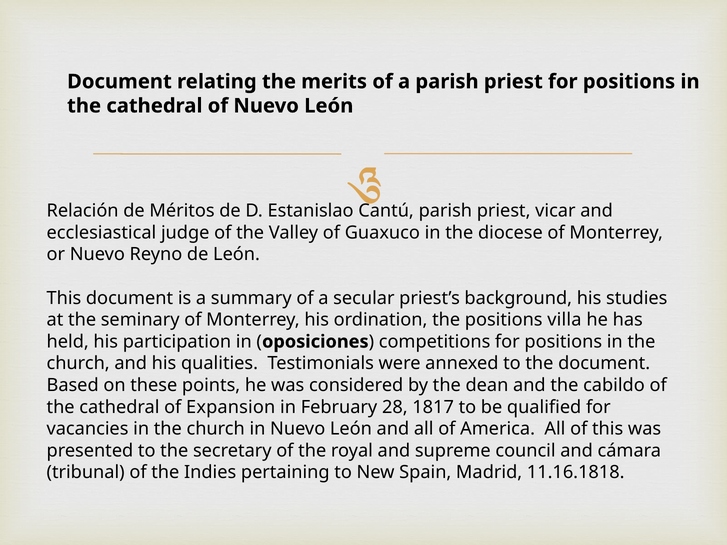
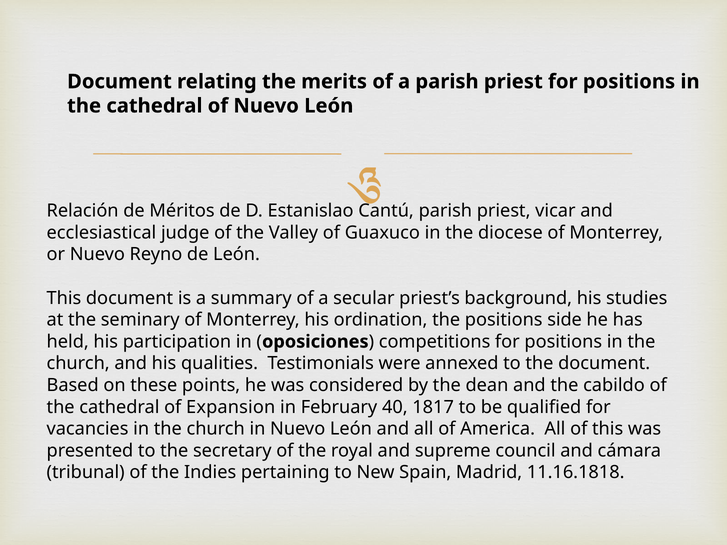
villa: villa -> side (565, 320)
28: 28 -> 40 (395, 407)
